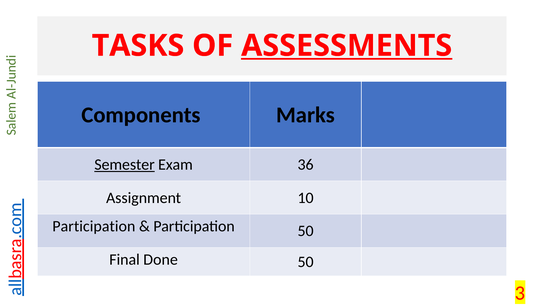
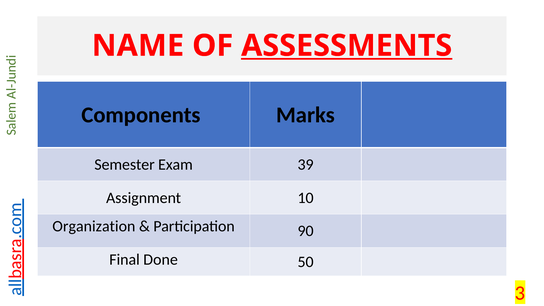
TASKS: TASKS -> NAME (138, 46)
Semester underline: present -> none (125, 165)
36: 36 -> 39 (306, 165)
Participation: Participation -> Organization (94, 226)
Participation 50: 50 -> 90 (306, 231)
